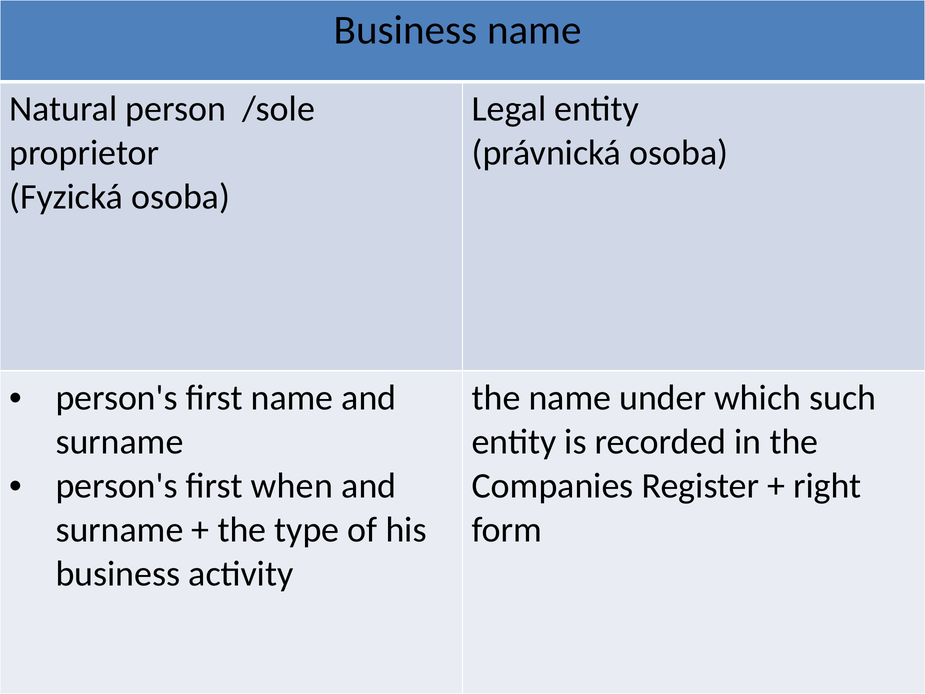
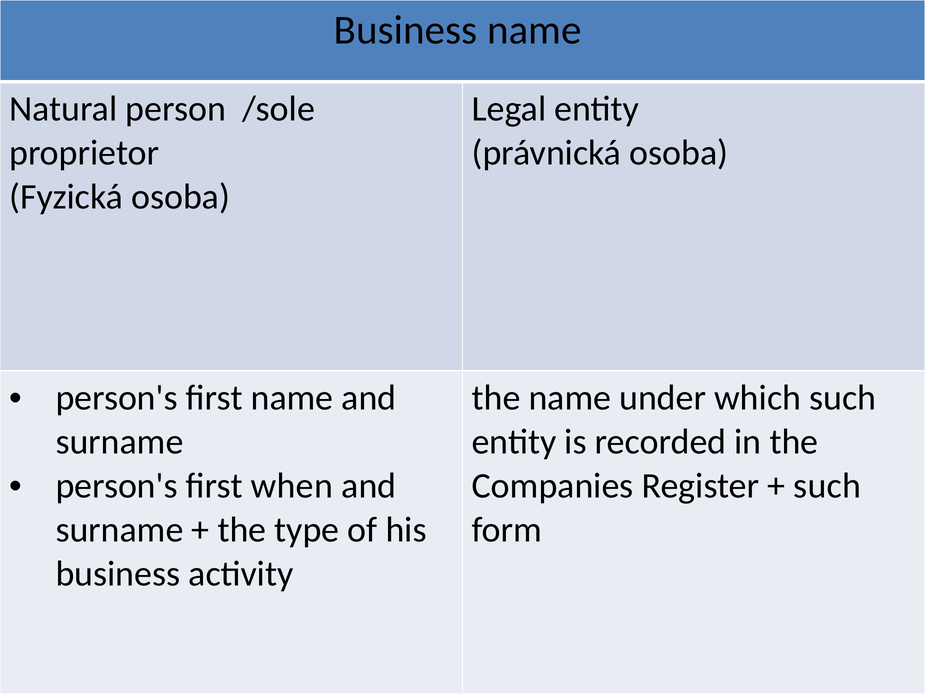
right: right -> such (827, 486)
